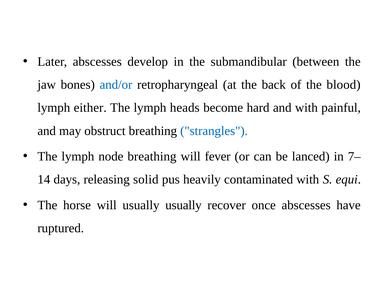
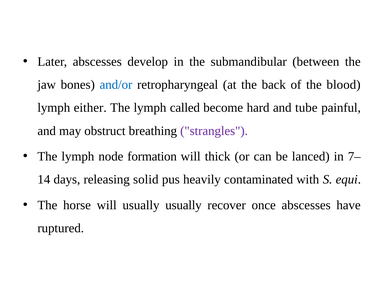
heads: heads -> called (185, 108)
and with: with -> tube (306, 108)
strangles colour: blue -> purple (214, 131)
node breathing: breathing -> formation (152, 156)
fever: fever -> thick (218, 156)
